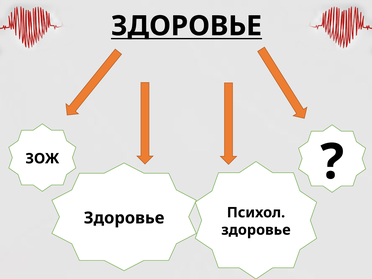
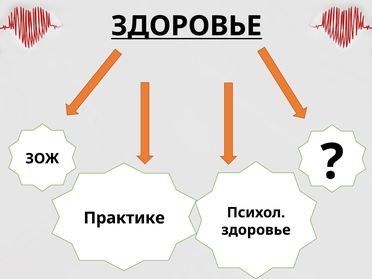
Здоровье: Здоровье -> Практике (124, 218)
